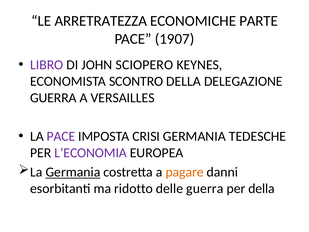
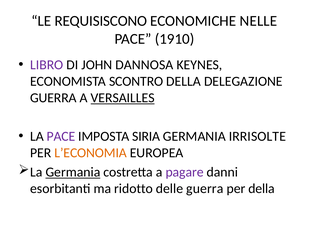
ARRETRATEZZA: ARRETRATEZZA -> REQUISISCONO (101, 21)
PARTE: PARTE -> NELLE (258, 21)
1907: 1907 -> 1910 (175, 39)
SCIOPERO: SCIOPERO -> DANNOSA (144, 65)
VERSAILLES underline: none -> present (123, 98)
CRISI: CRISI -> SIRIA (146, 136)
TEDESCHE: TEDESCHE -> IRRISOLTE (257, 136)
L’ECONOMIA colour: purple -> orange (91, 153)
pagare colour: orange -> purple (185, 172)
